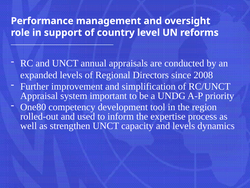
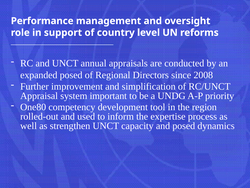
expanded levels: levels -> posed (71, 75)
and levels: levels -> posed (184, 126)
